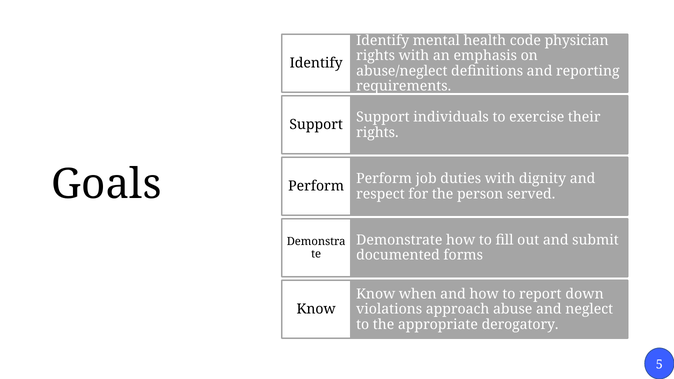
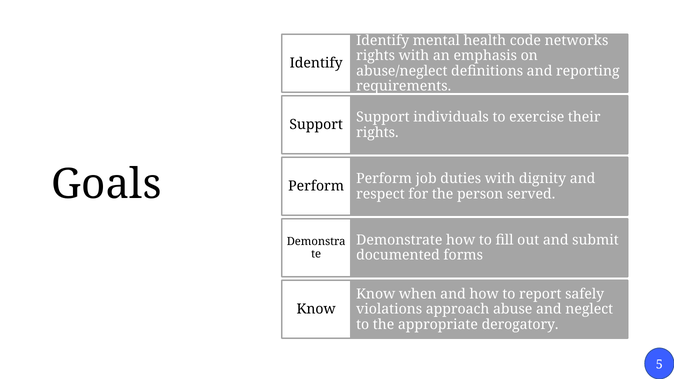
physician: physician -> networks (577, 41)
down: down -> safely (585, 294)
